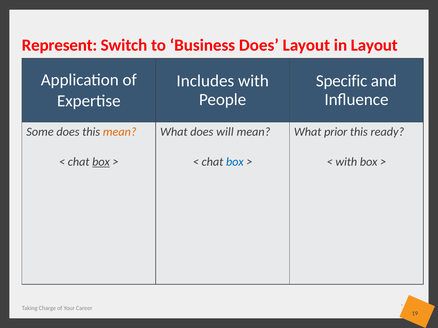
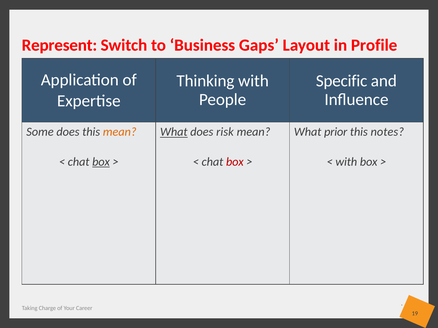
Business Does: Does -> Gaps (259, 45)
in Layout: Layout -> Profile (374, 45)
Includes: Includes -> Thinking (205, 81)
What underline: none -> present (174, 132)
will: will -> risk (225, 132)
ready: ready -> notes (387, 132)
box colour: blue -> red (235, 162)
